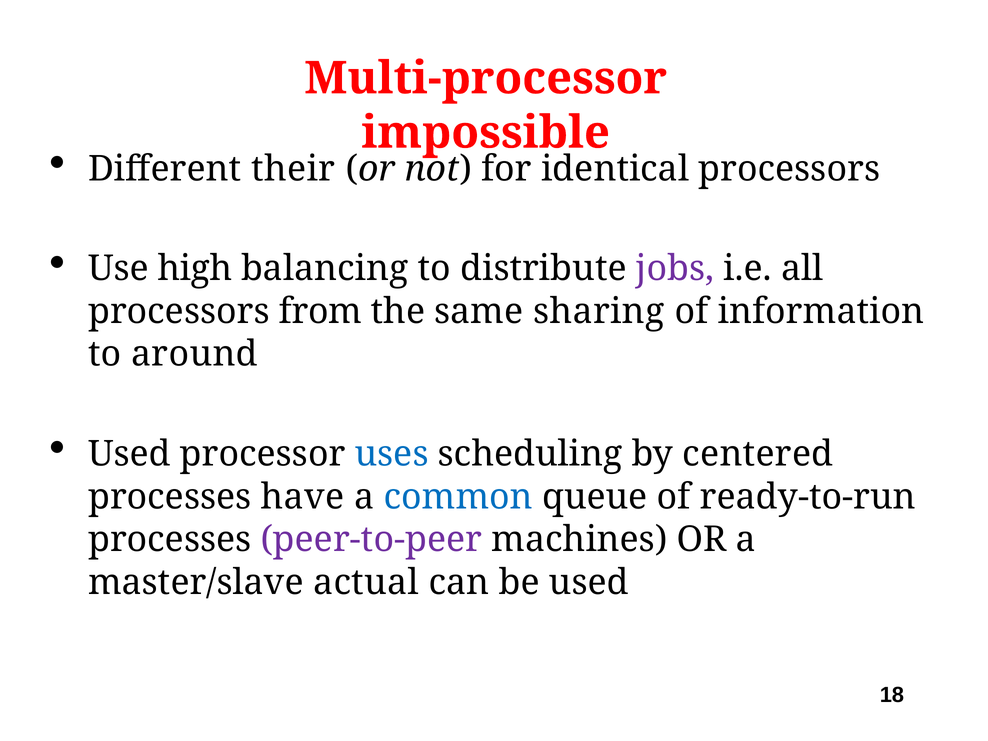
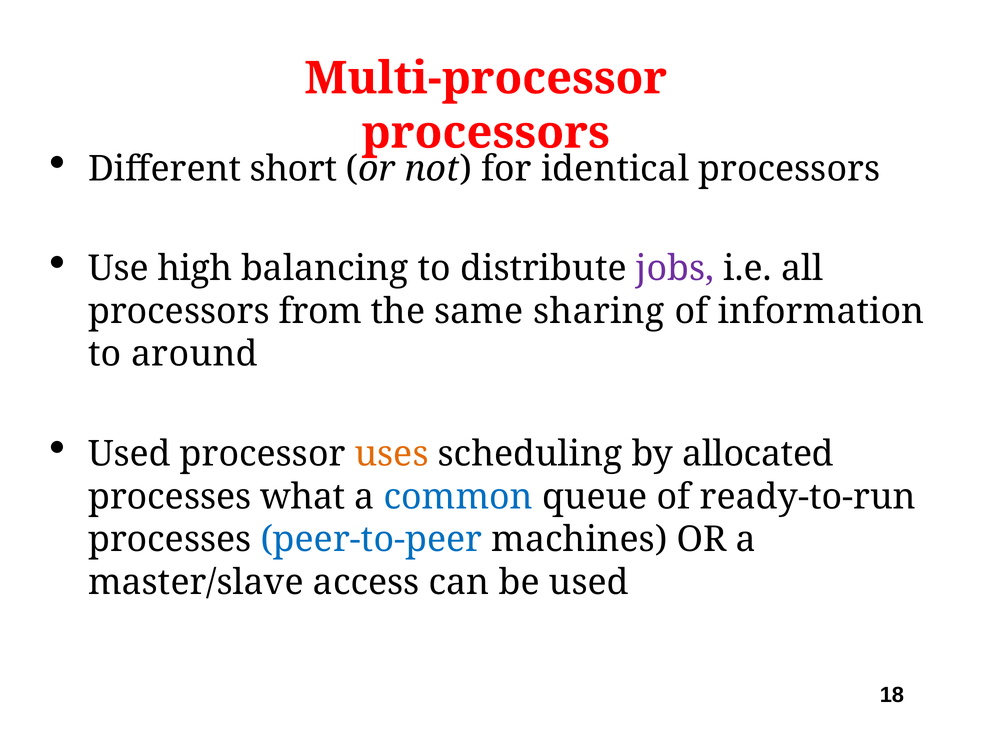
impossible: impossible -> processors (486, 133)
their: their -> short (294, 169)
uses colour: blue -> orange (392, 454)
centered: centered -> allocated (758, 454)
have: have -> what (303, 497)
peer-to-peer colour: purple -> blue (371, 540)
actual: actual -> access (366, 582)
